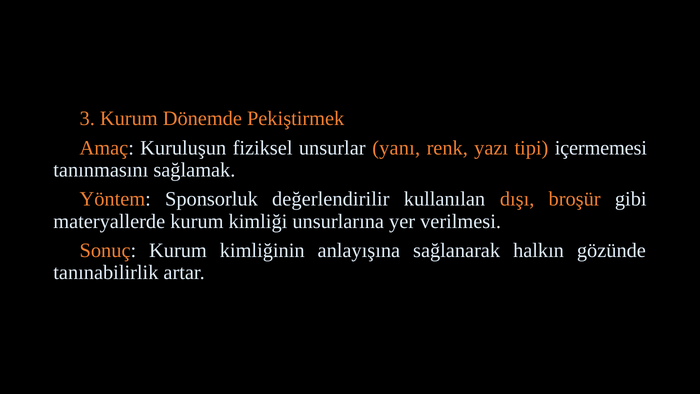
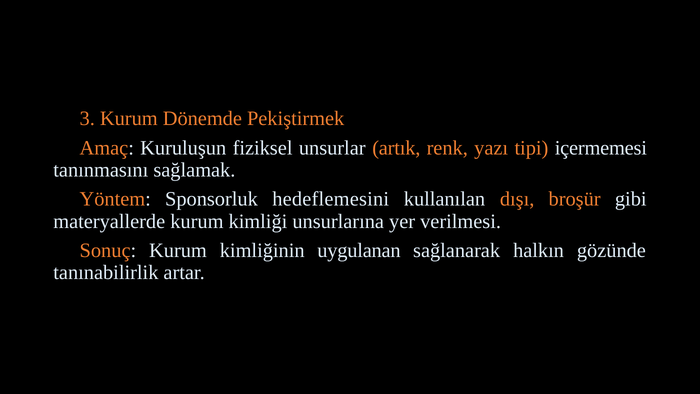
yanı: yanı -> artık (396, 148)
değerlendirilir: değerlendirilir -> hedeflemesini (331, 199)
anlayışına: anlayışına -> uygulanan (359, 251)
